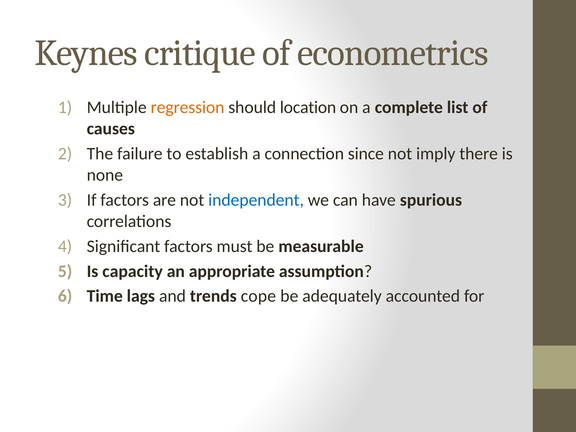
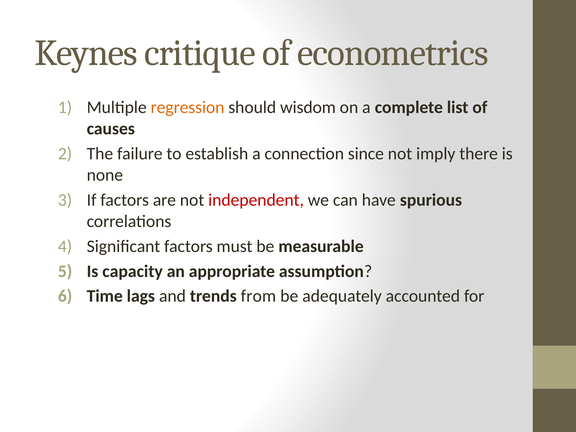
location: location -> wisdom (308, 107)
independent colour: blue -> red (256, 200)
cope: cope -> from (258, 296)
